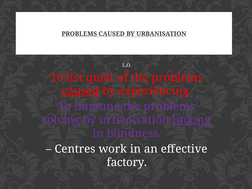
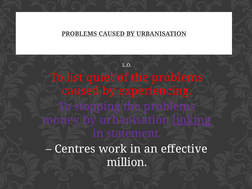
caused underline: present -> none (81, 91)
immune: immune -> stopping (97, 107)
solving: solving -> money (61, 120)
blindness: blindness -> statement (134, 133)
factory: factory -> million (127, 162)
